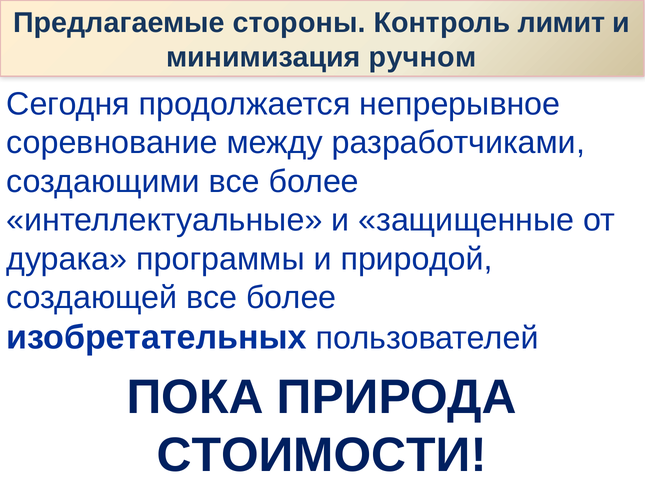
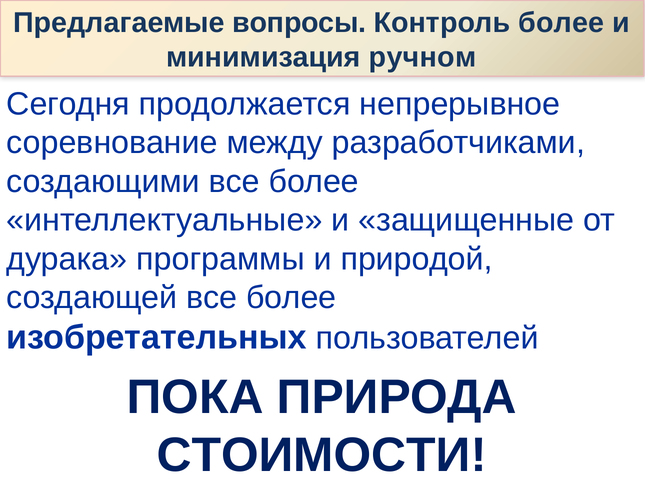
стороны: стороны -> вопросы (299, 23)
Контроль лимит: лимит -> более (561, 23)
